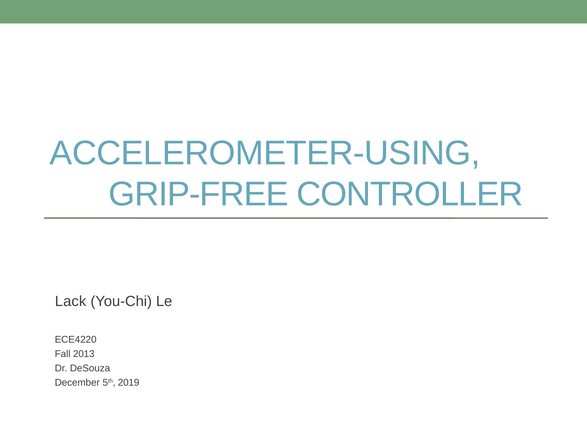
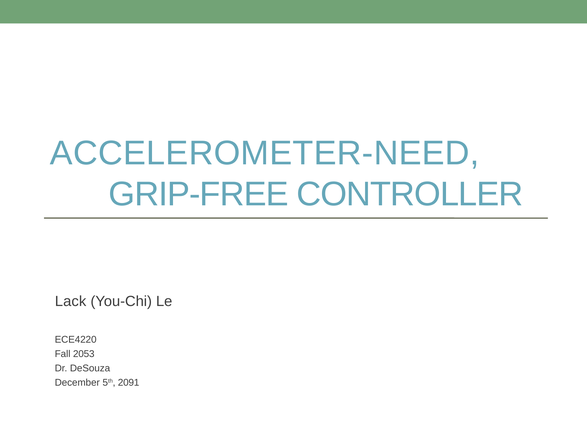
ACCELEROMETER-USING: ACCELEROMETER-USING -> ACCELEROMETER-NEED (265, 153)
2013: 2013 -> 2053 (84, 354)
2019: 2019 -> 2091 (129, 383)
